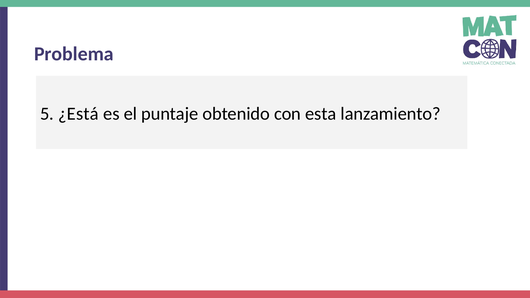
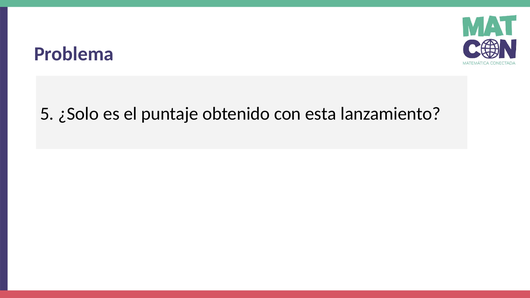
¿Está: ¿Está -> ¿Solo (79, 114)
